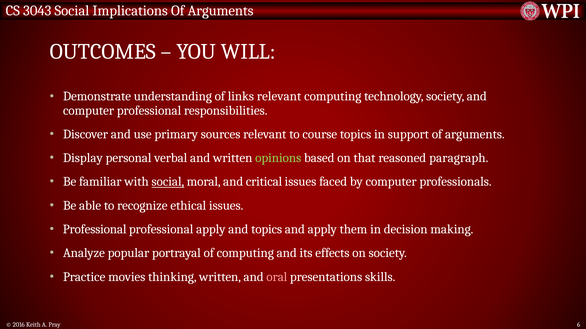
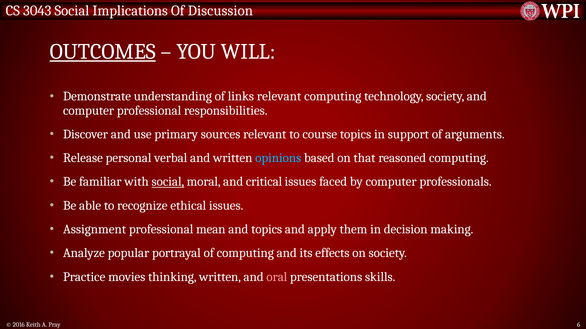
Arguments: Arguments -> Discussion (220, 11)
OUTCOMES underline: none -> present (103, 52)
Display: Display -> Release (83, 158)
opinions colour: light green -> light blue (278, 158)
reasoned paragraph: paragraph -> computing (459, 158)
Professional: Professional -> Assignment (95, 230)
professional apply: apply -> mean (211, 230)
